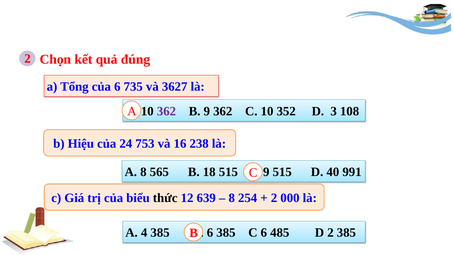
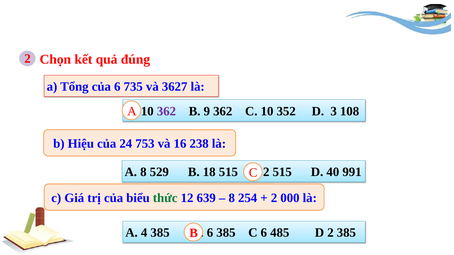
565: 565 -> 529 (159, 172)
9: 9 -> 2 (266, 172)
thức colour: black -> green (165, 198)
